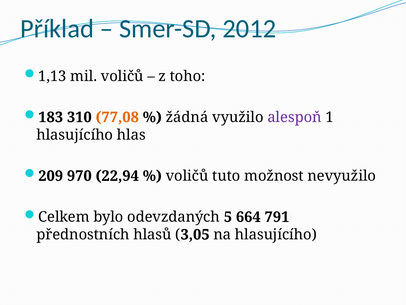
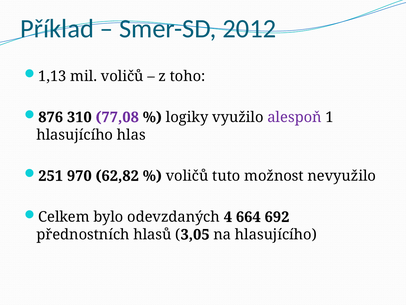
183: 183 -> 876 (51, 117)
77,08 colour: orange -> purple (117, 117)
žádná: žádná -> logiky (187, 117)
209: 209 -> 251 (51, 176)
22,94: 22,94 -> 62,82 (117, 176)
5: 5 -> 4 (228, 217)
791: 791 -> 692 (277, 217)
